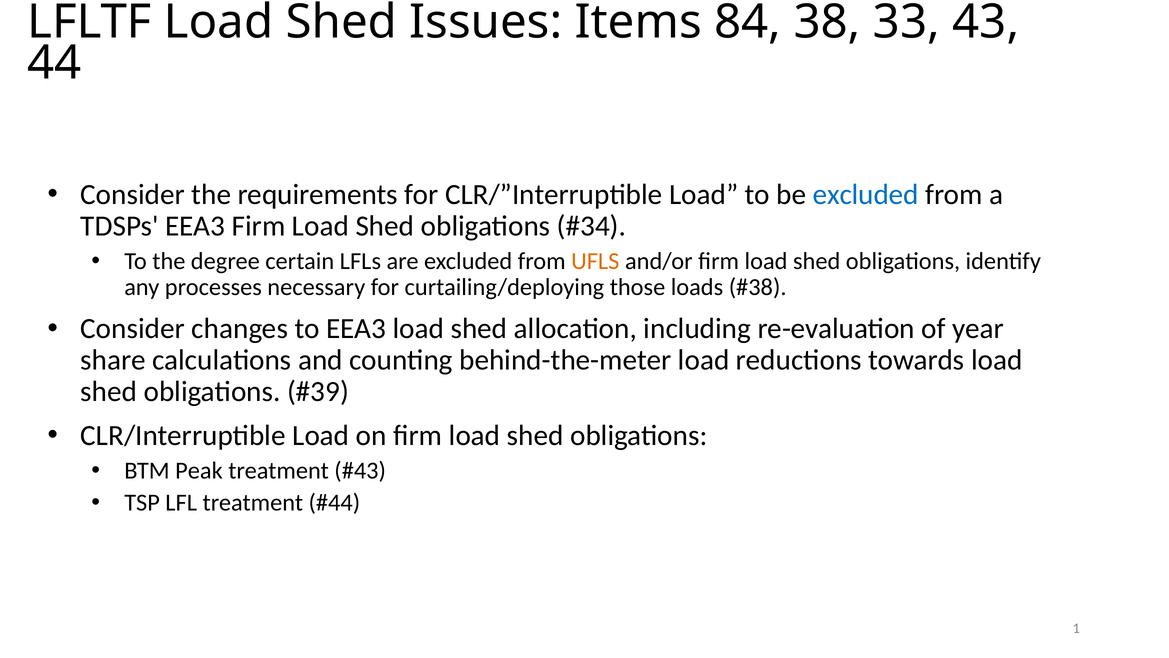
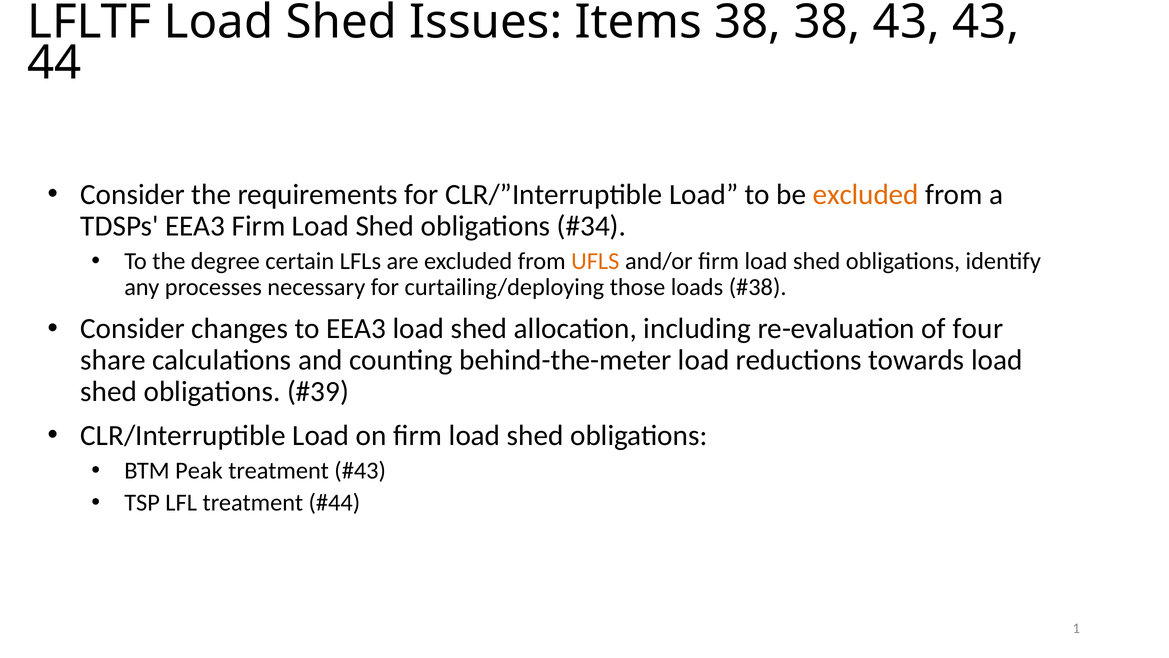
Items 84: 84 -> 38 (748, 22)
38 33: 33 -> 43 (906, 22)
excluded colour: blue -> orange (866, 194)
year: year -> four (978, 328)
